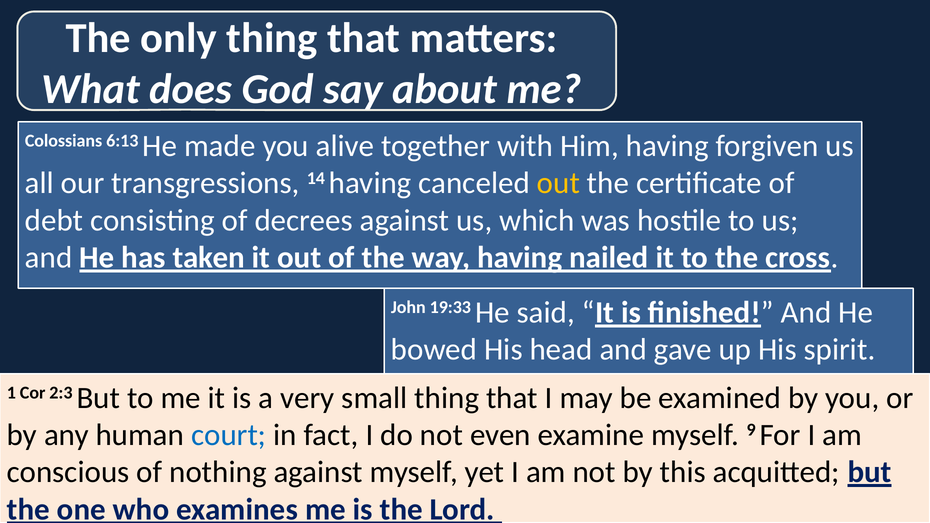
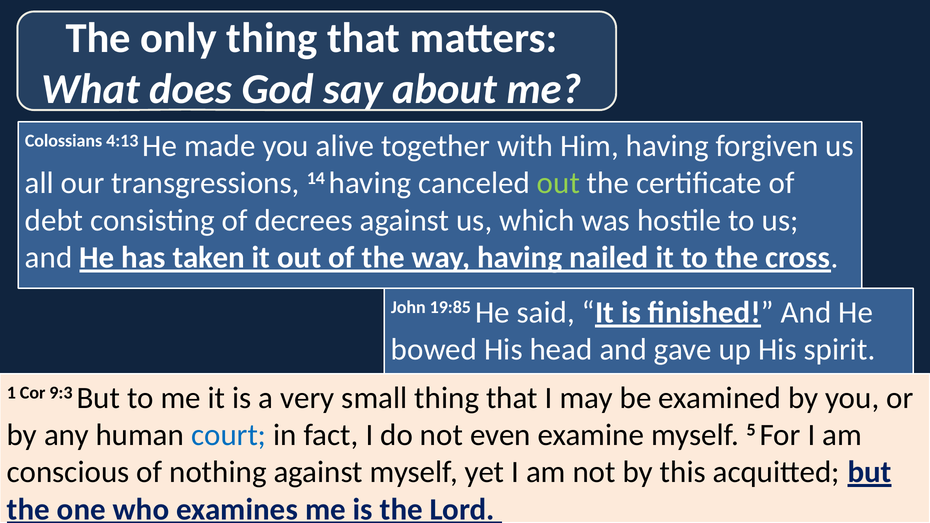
6:13: 6:13 -> 4:13 (122, 141)
out colour: yellow -> light green (558, 183)
19:33: 19:33 -> 19:85 (450, 307)
2:3: 2:3 -> 9:3 (61, 393)
9: 9 -> 5 (751, 430)
